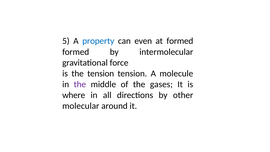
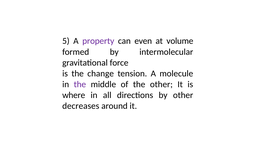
property colour: blue -> purple (98, 41)
at formed: formed -> volume (180, 41)
the tension: tension -> change (101, 73)
the gases: gases -> other (161, 84)
molecular: molecular -> decreases (81, 106)
